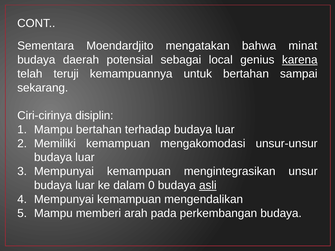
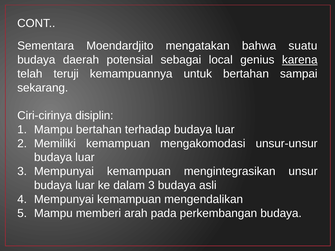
minat: minat -> suatu (303, 46)
dalam 0: 0 -> 3 (151, 185)
asli underline: present -> none (208, 185)
